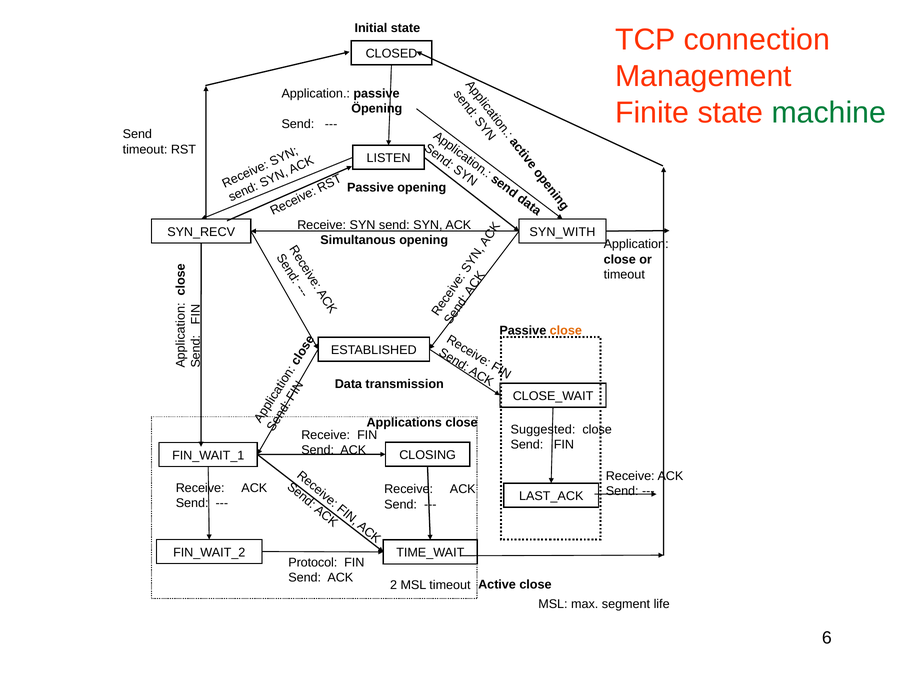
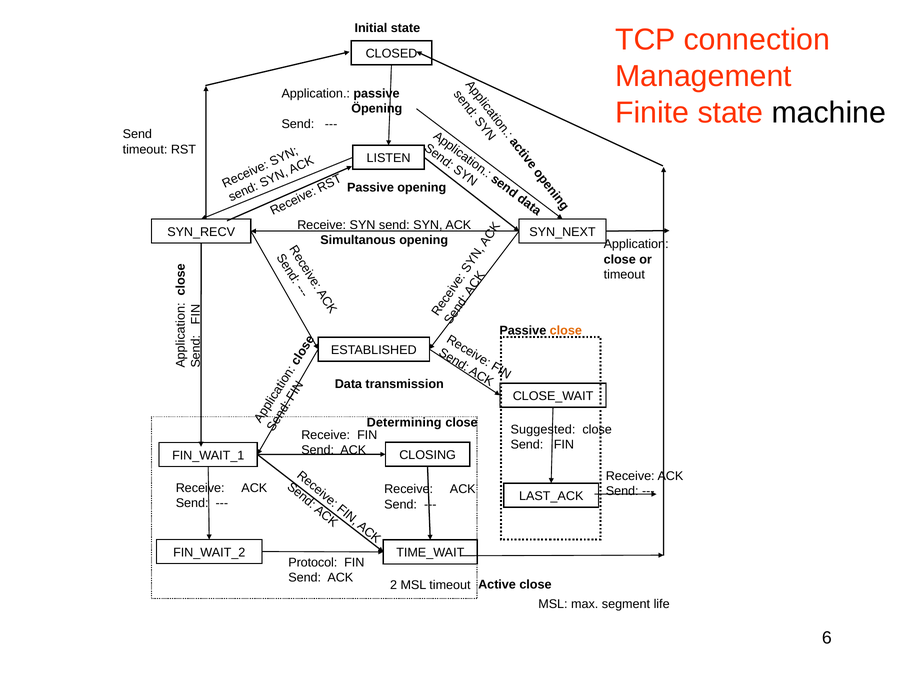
machine colour: green -> black (829, 112)
SYN_WITH: SYN_WITH -> SYN_NEXT (563, 232)
Applications: Applications -> Determining (404, 422)
